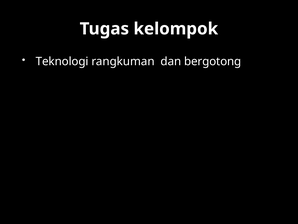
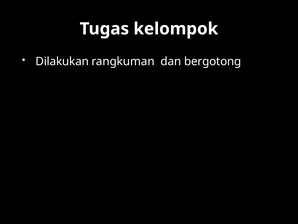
Teknologi: Teknologi -> Dilakukan (62, 61)
